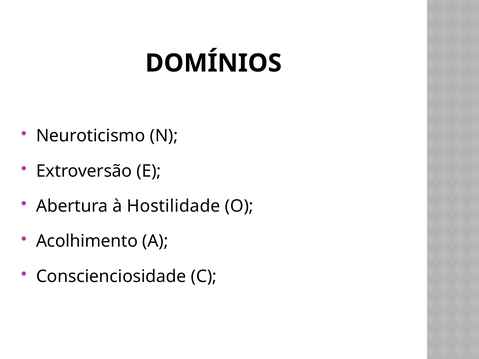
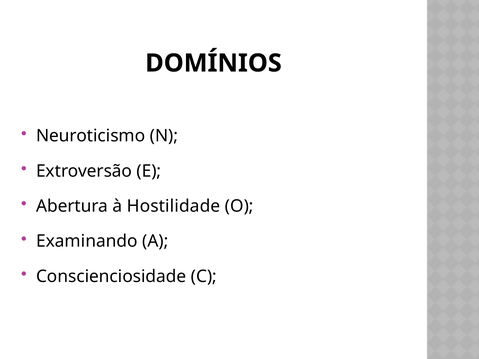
Acolhimento: Acolhimento -> Examinando (87, 241)
